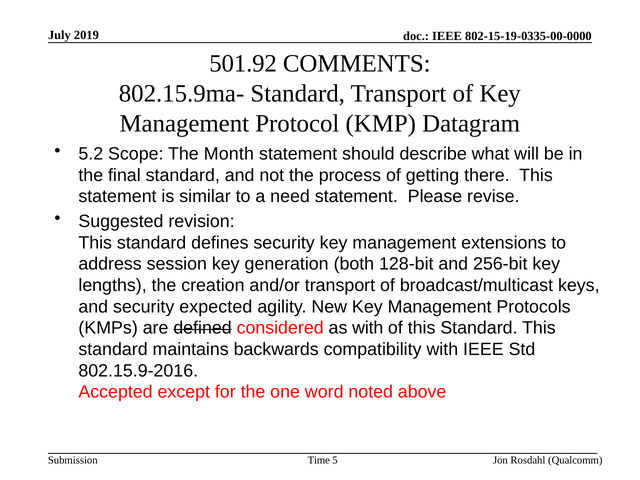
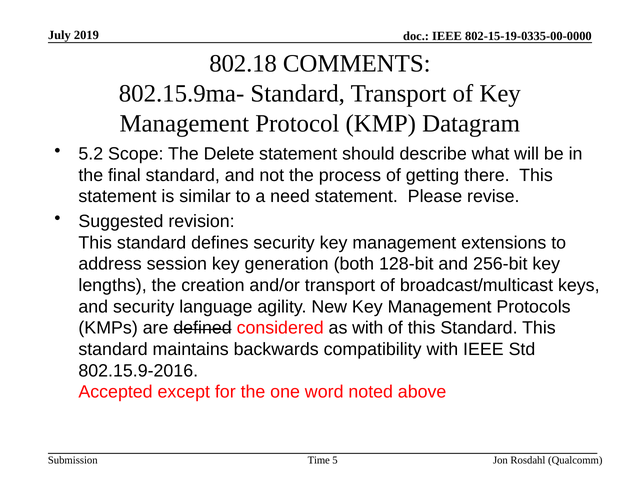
501.92: 501.92 -> 802.18 (243, 64)
Month: Month -> Delete (229, 154)
expected: expected -> language (216, 307)
